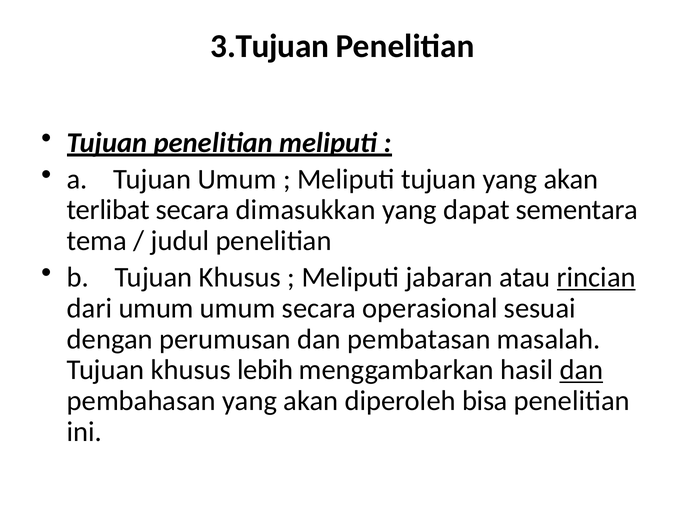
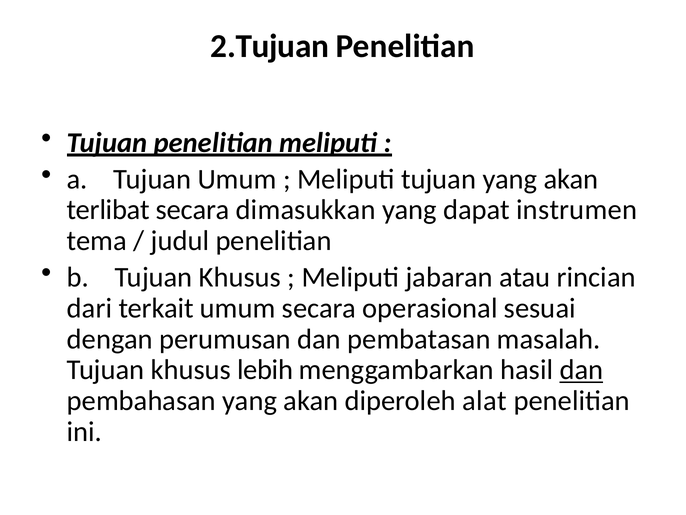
3.Tujuan: 3.Tujuan -> 2.Tujuan (270, 46)
sementara: sementara -> instrumen (577, 210)
rincian underline: present -> none (596, 277)
dari umum: umum -> terkait (156, 308)
bisa: bisa -> alat (485, 401)
